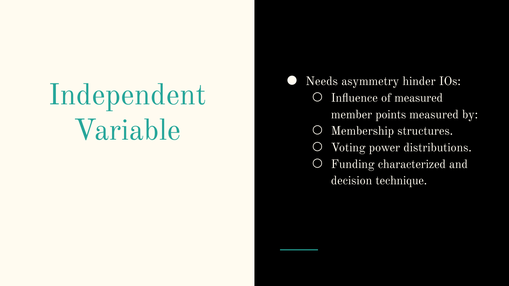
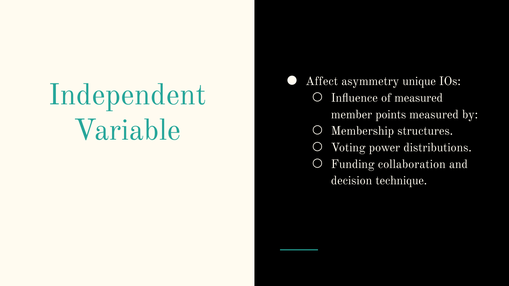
Needs: Needs -> Affect (322, 81)
hinder: hinder -> unique (419, 81)
characterized: characterized -> collaboration (412, 164)
